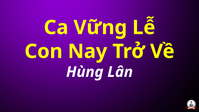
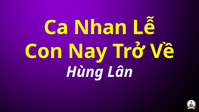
Vững: Vững -> Nhan (100, 28)
